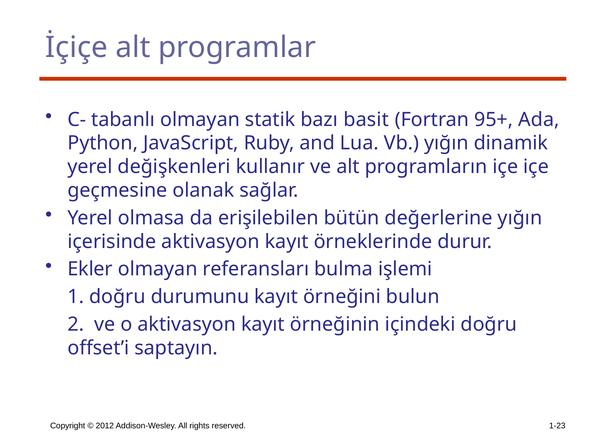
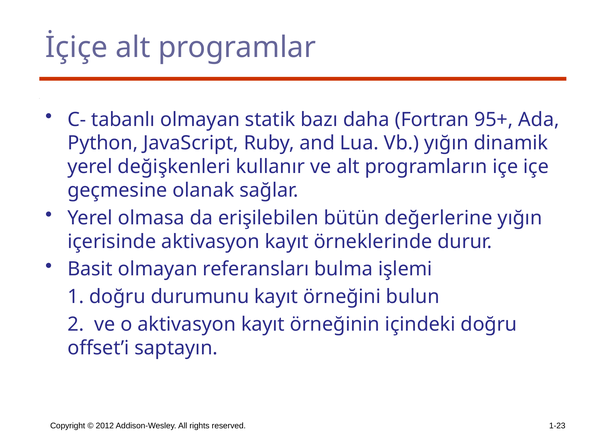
basit: basit -> daha (366, 120)
Ekler: Ekler -> Basit (90, 269)
